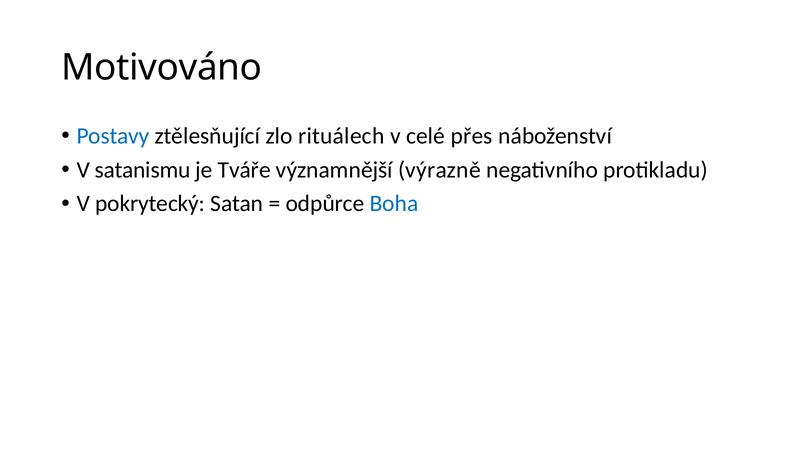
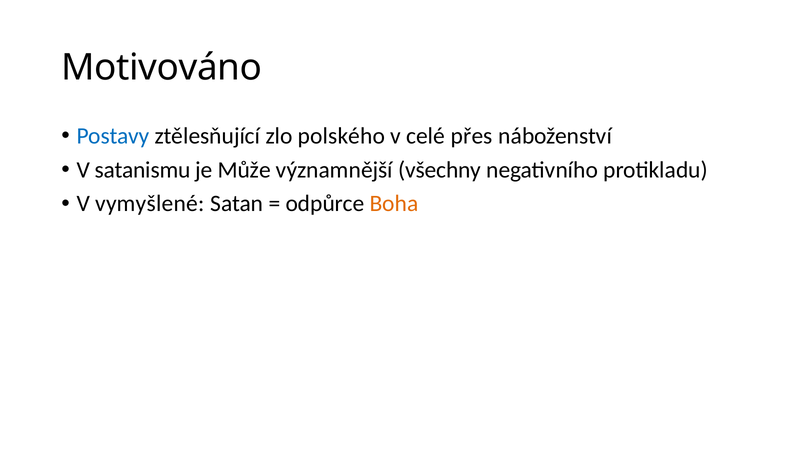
rituálech: rituálech -> polského (341, 136)
Tváře: Tváře -> Může (244, 170)
výrazně: výrazně -> všechny (440, 170)
pokrytecký: pokrytecký -> vymyšlené (150, 204)
Boha colour: blue -> orange (394, 204)
